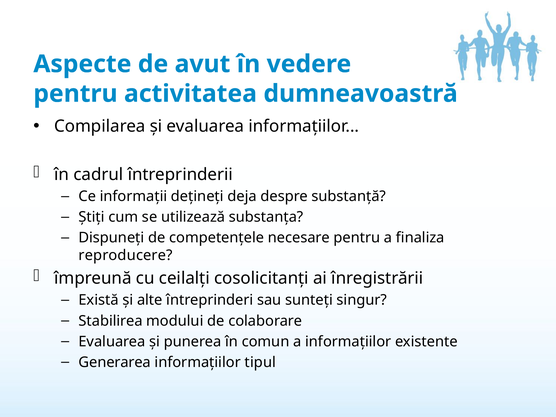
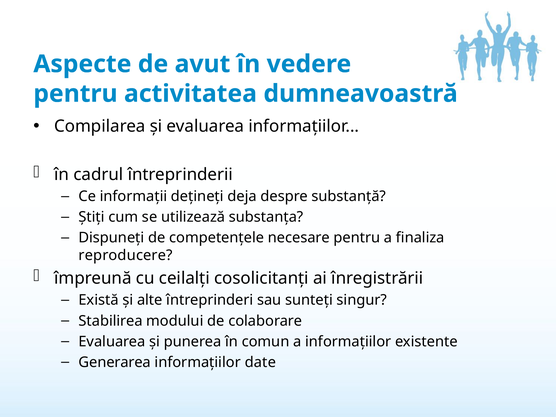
tipul: tipul -> date (260, 362)
